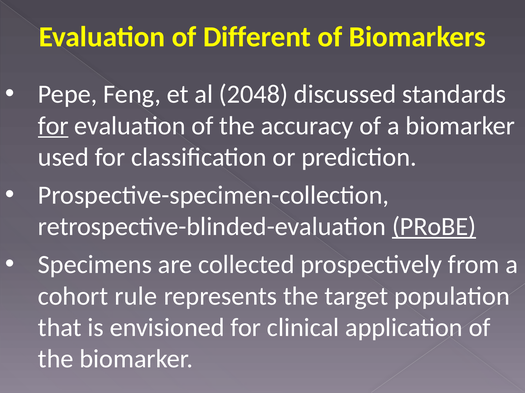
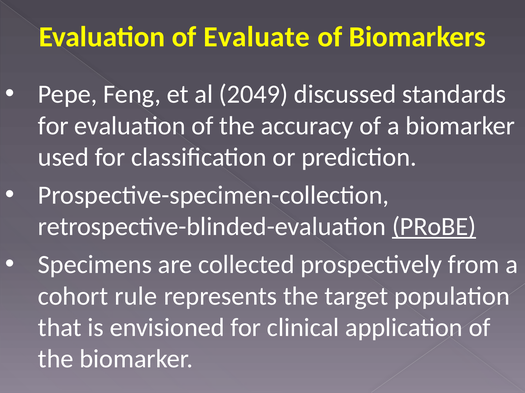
Different: Different -> Evaluate (257, 37)
2048: 2048 -> 2049 (253, 95)
for underline: present -> none (53, 126)
